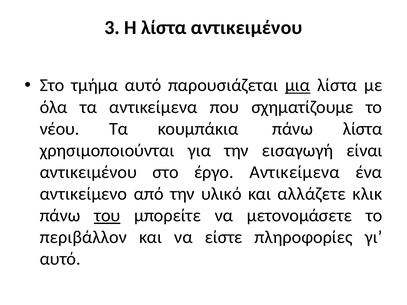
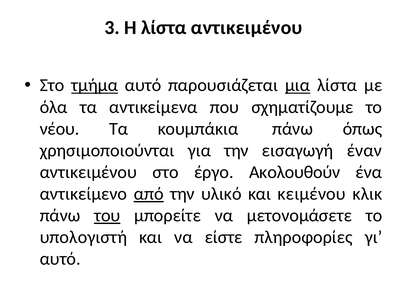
τμήμα underline: none -> present (95, 85)
πάνω λίστα: λίστα -> όπως (363, 129)
είναι: είναι -> έναν (364, 151)
έργο Αντικείμενα: Αντικείμενα -> Ακολουθούν (295, 172)
από underline: none -> present (149, 194)
αλλάζετε: αλλάζετε -> κειμένου (312, 194)
περιβάλλον: περιβάλλον -> υπολογιστή (83, 237)
